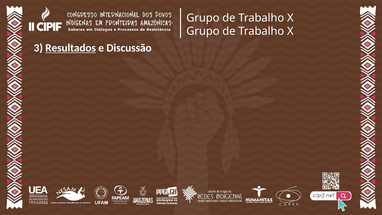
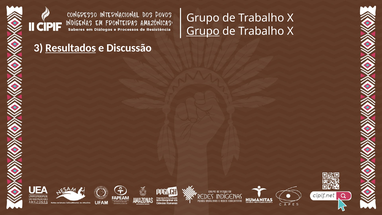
Grupo underline: none -> present (203, 31)
